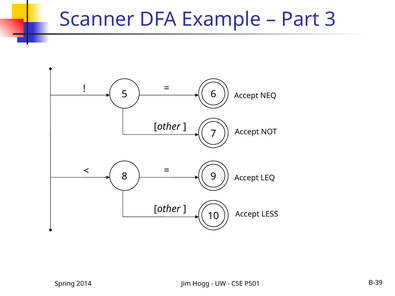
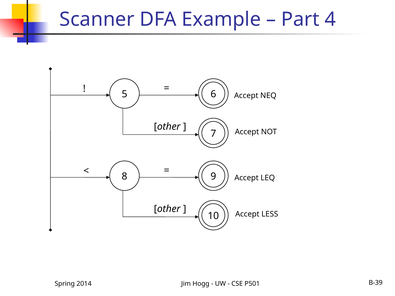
3: 3 -> 4 (330, 19)
